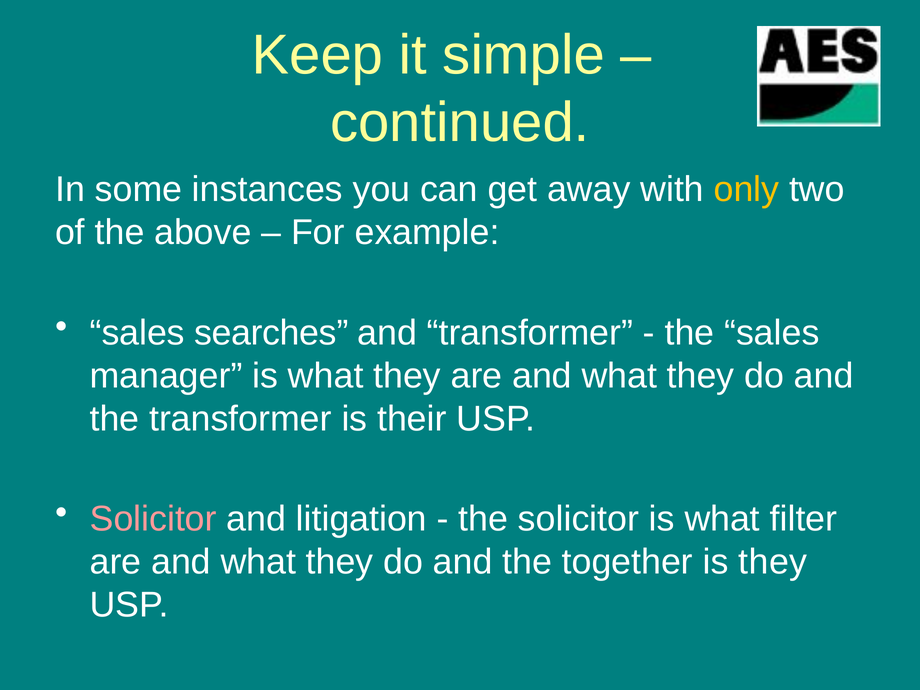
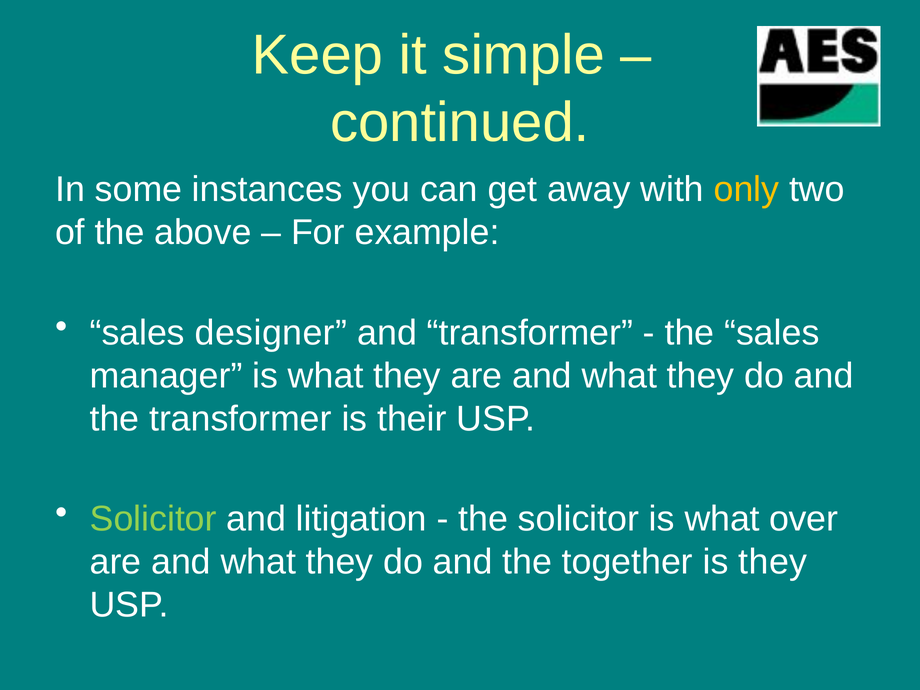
searches: searches -> designer (271, 333)
Solicitor colour: pink -> light green (153, 519)
filter: filter -> over (804, 519)
